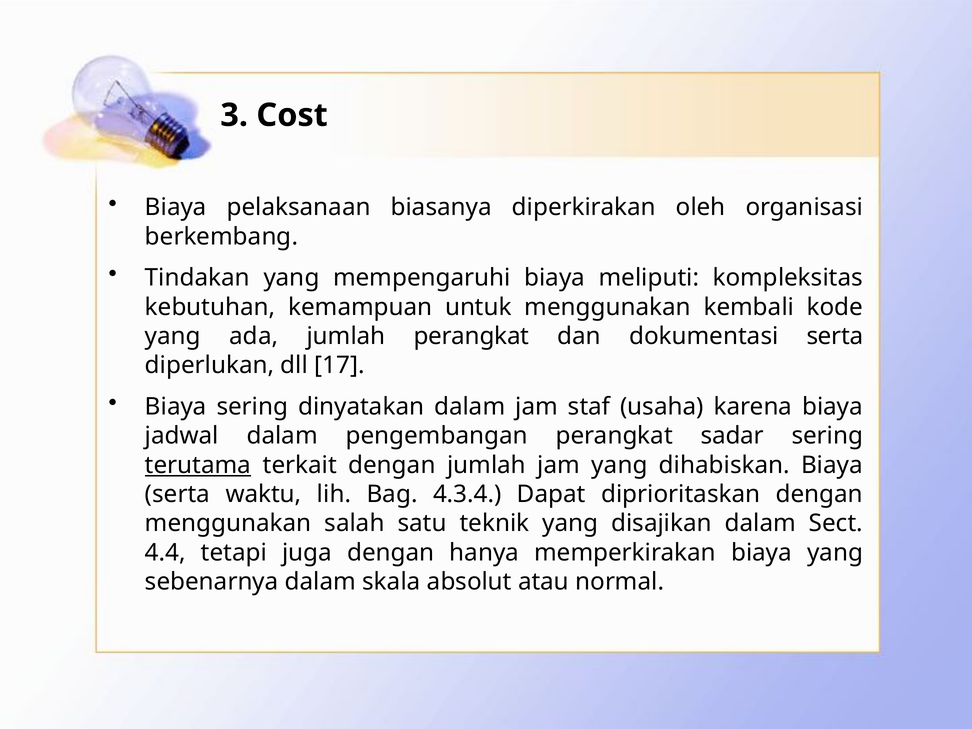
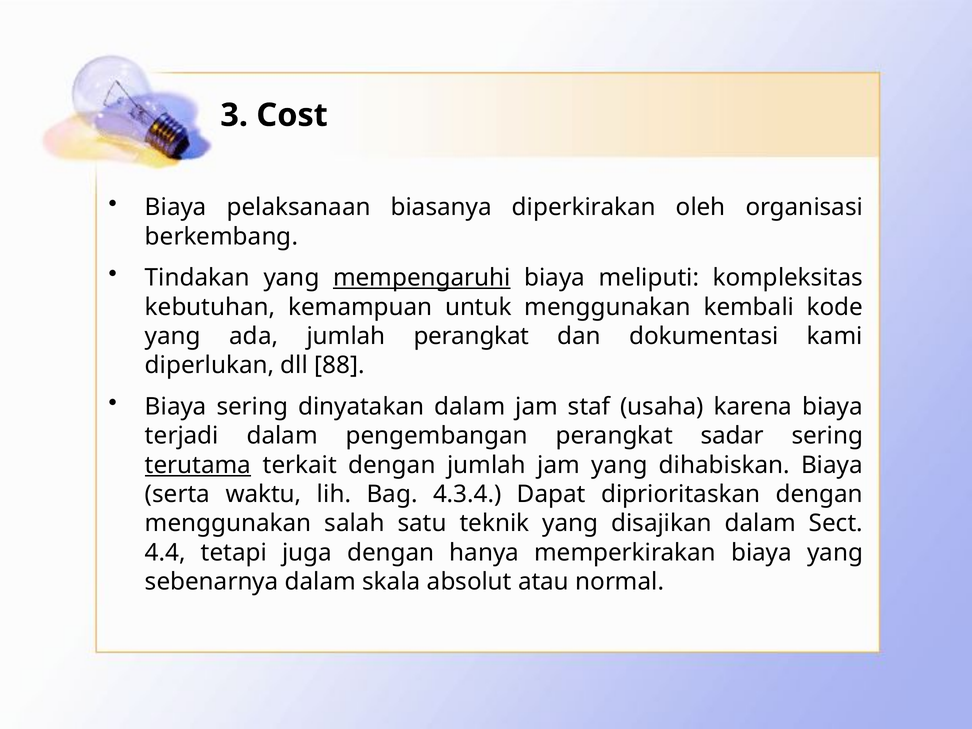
mempengaruhi underline: none -> present (422, 278)
dokumentasi serta: serta -> kami (835, 336)
17: 17 -> 88 (339, 365)
jadwal: jadwal -> terjadi (182, 436)
